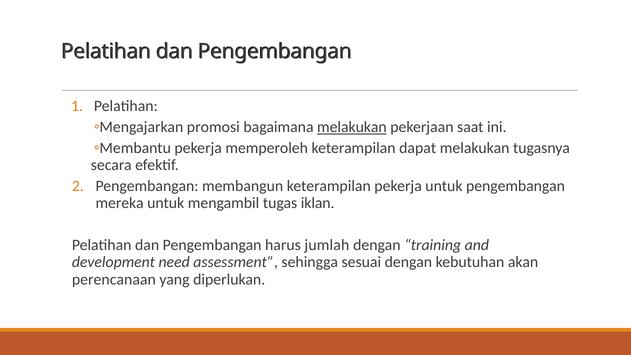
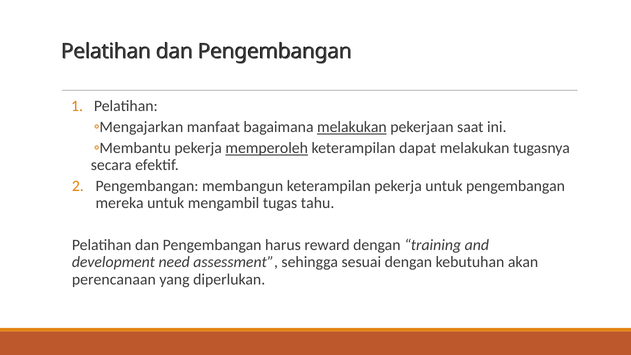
promosi: promosi -> manfaat (213, 127)
memperoleh underline: none -> present (267, 148)
iklan: iklan -> tahu (318, 203)
jumlah: jumlah -> reward (327, 245)
